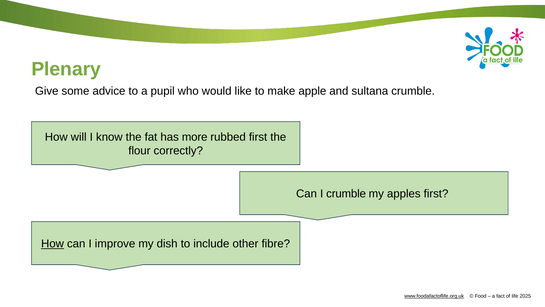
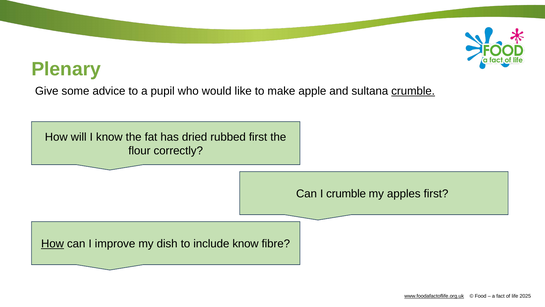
crumble underline: none -> present (413, 91)
more: more -> dried (195, 137)
include other: other -> know (246, 244)
